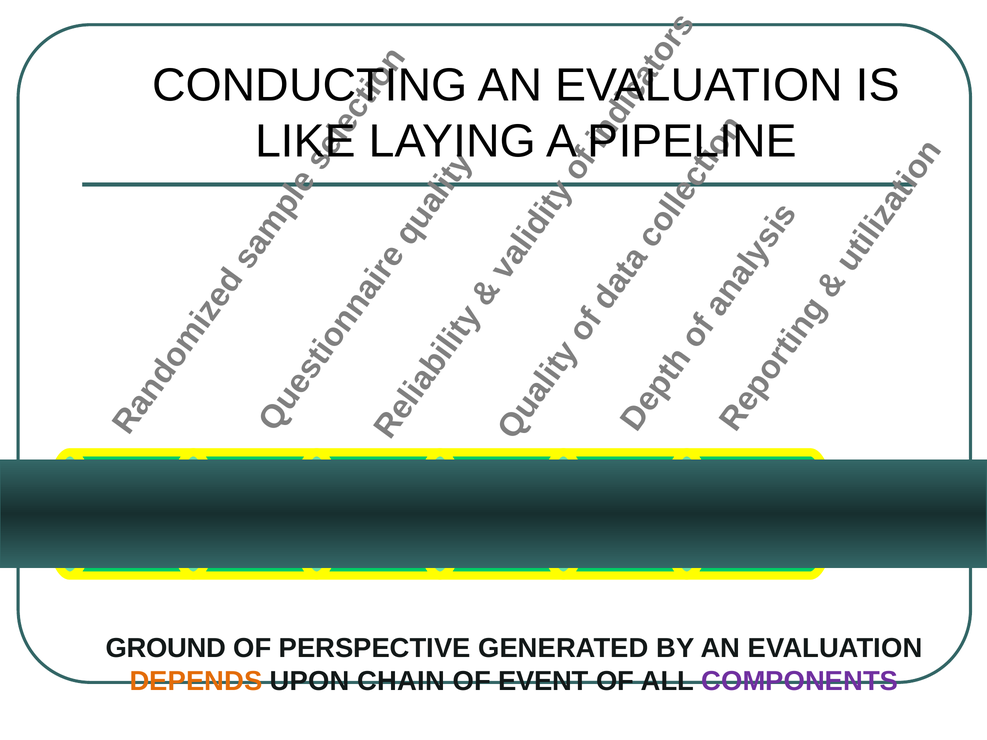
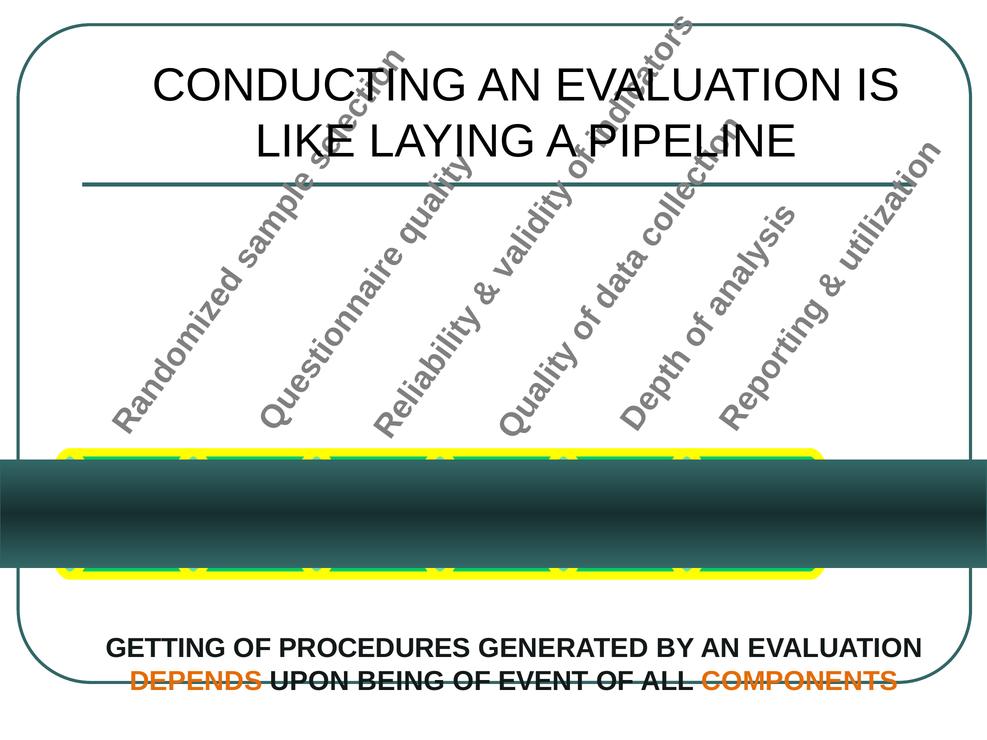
GROUND: GROUND -> GETTING (166, 648)
PERSPECTIVE: PERSPECTIVE -> PROCEDURES (375, 648)
CHAIN: CHAIN -> BEING (401, 681)
COMPONENTS colour: purple -> orange (800, 681)
